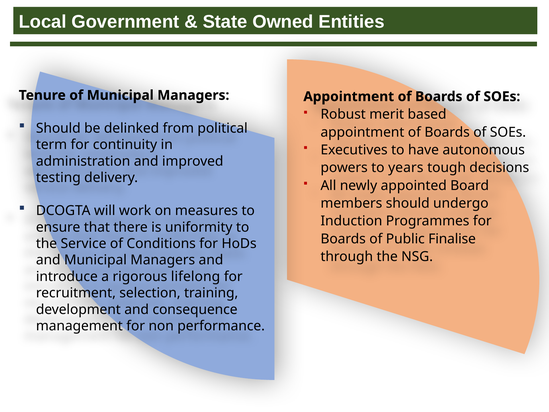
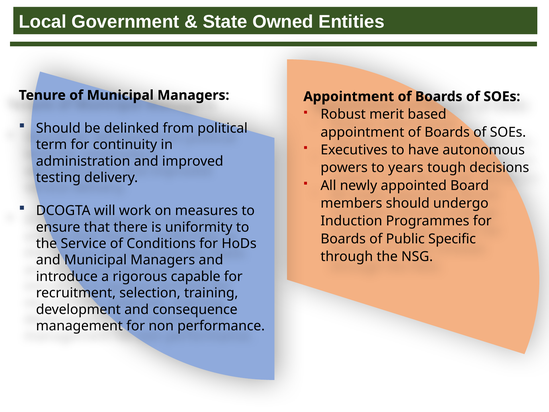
Finalise: Finalise -> Specific (452, 239)
lifelong: lifelong -> capable (196, 276)
